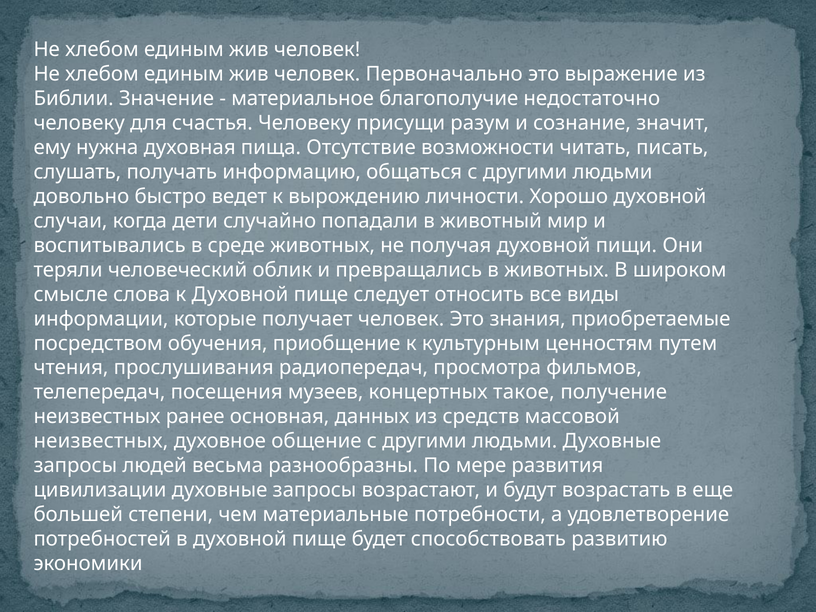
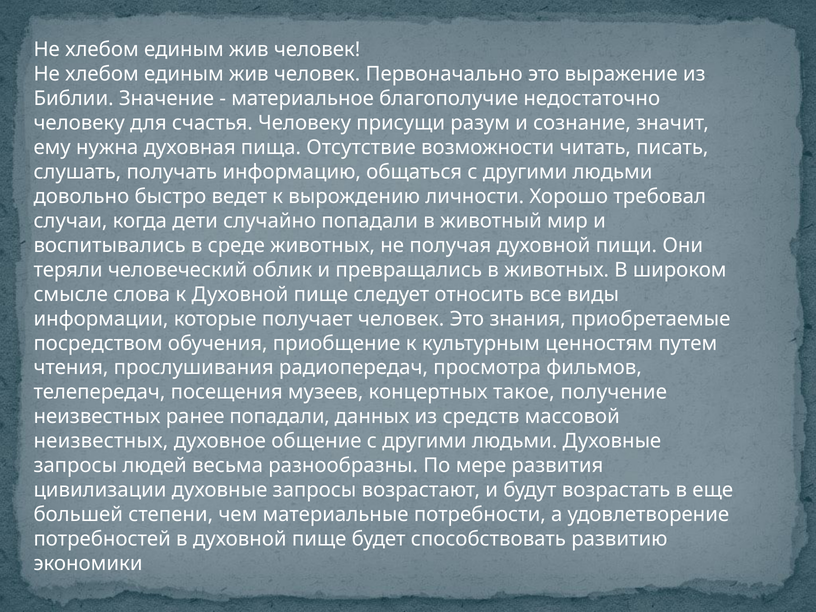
Хорошо духовной: духовной -> требовал (660, 196)
ранее основная: основная -> попадали (280, 417)
